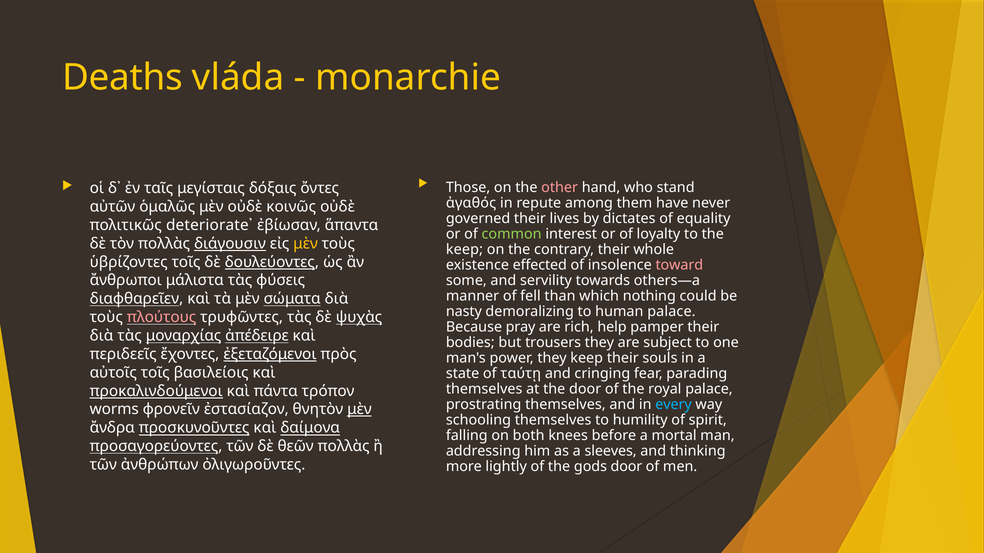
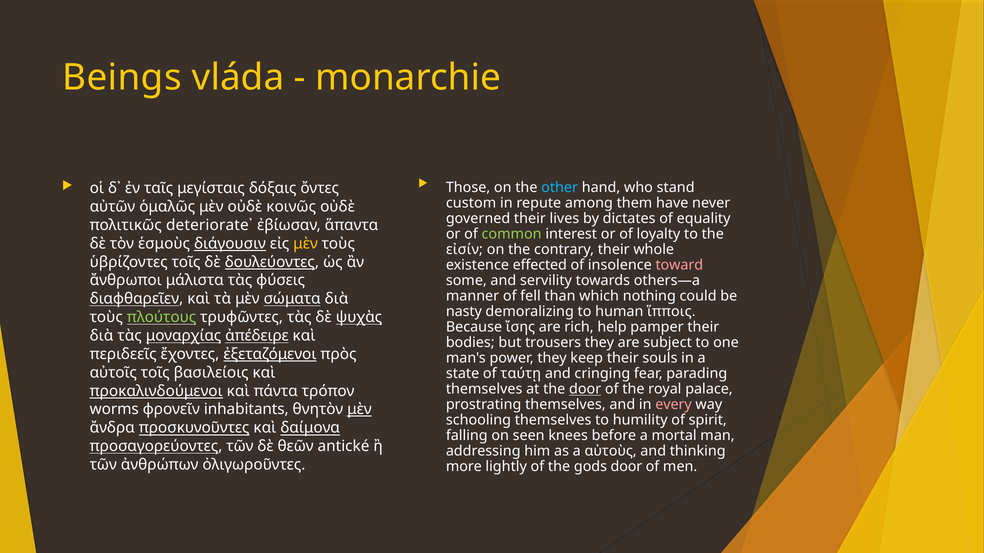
Deaths: Deaths -> Beings (122, 78)
other colour: pink -> light blue (560, 188)
ἀγαθός: ἀγαθός -> custom (471, 203)
τὸν πολλὰς: πολλὰς -> ἑσμοὺς (164, 244)
keep: keep -> εἰσίν (464, 250)
human palace: palace -> ἵπποις (671, 312)
πλούτους colour: pink -> light green (162, 318)
pray: pray -> ἴσης (520, 327)
door underline: none -> present (585, 389)
every colour: light blue -> pink (674, 405)
ἐστασίαζον: ἐστασίαζον -> inhabitants (246, 410)
both: both -> seen (529, 436)
θεῶν πολλὰς: πολλὰς -> antické (344, 447)
sleeves: sleeves -> αὐτοὺς (611, 451)
